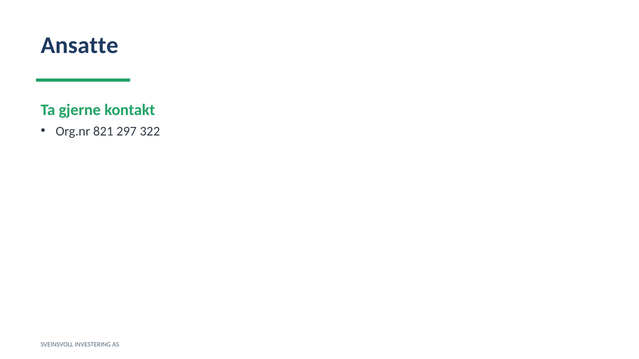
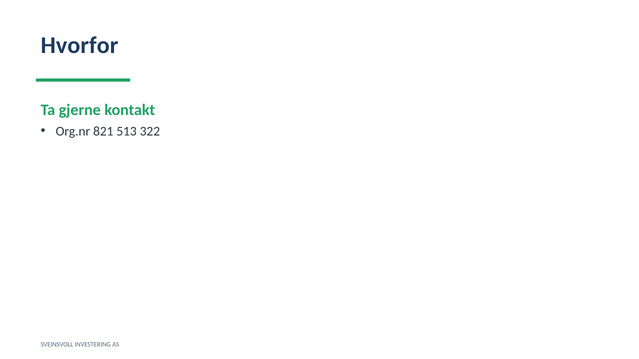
Ansatte: Ansatte -> Hvorfor (79, 46)
297: 297 -> 513 (127, 131)
